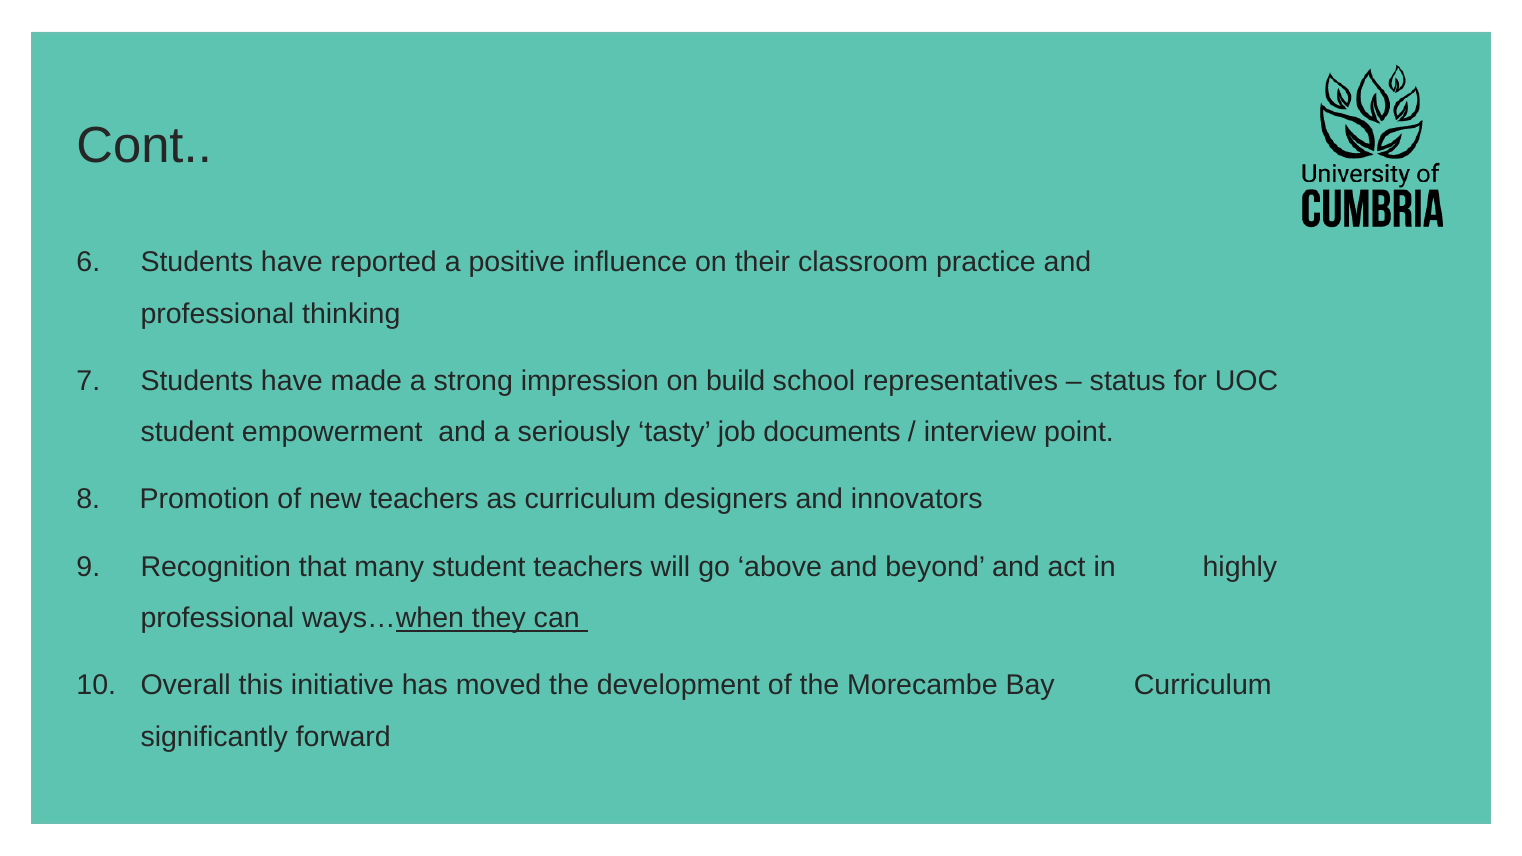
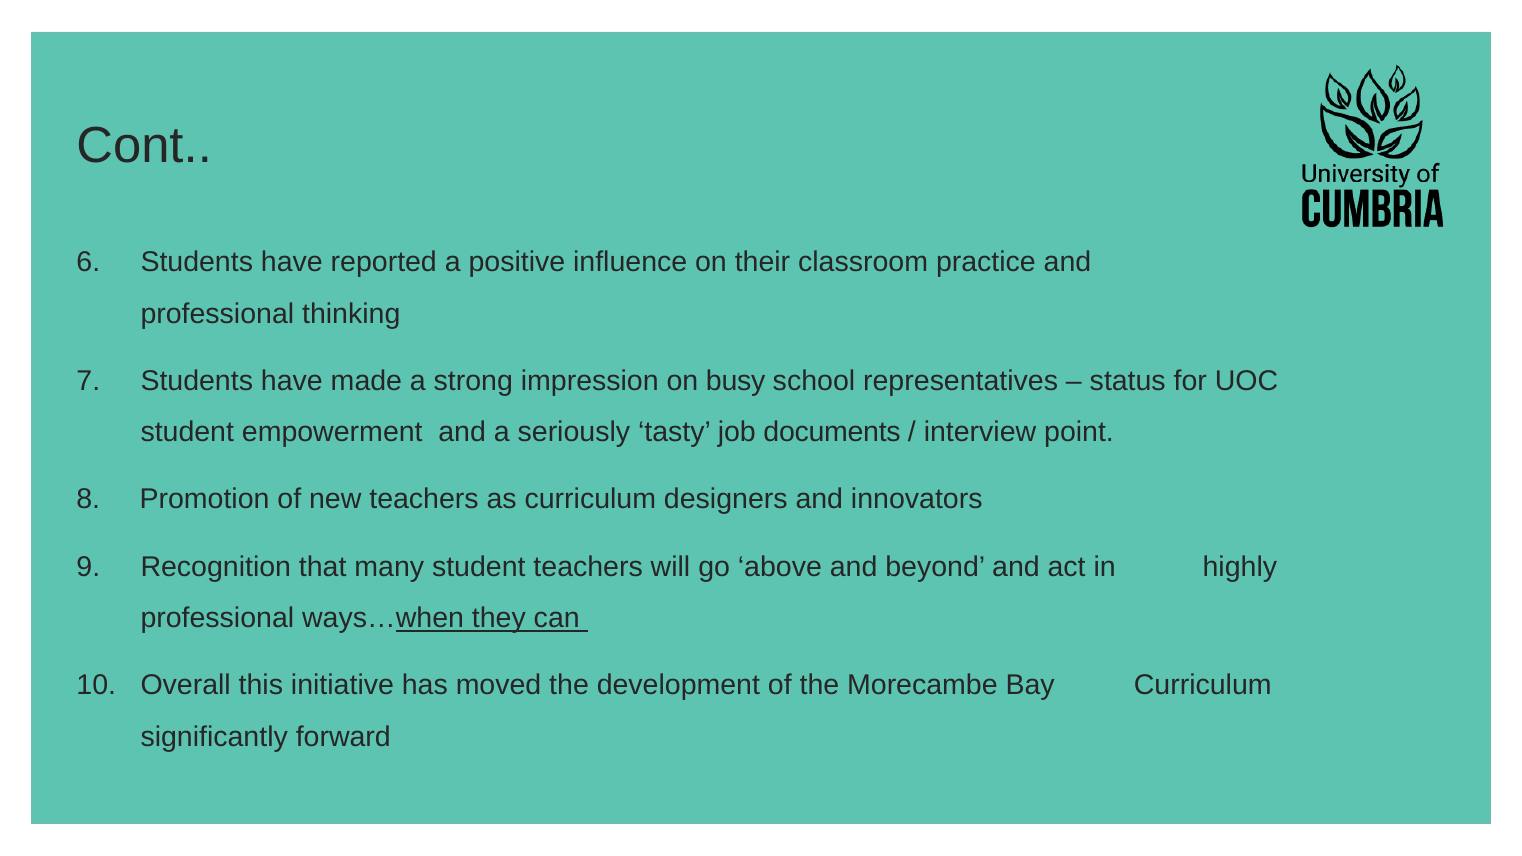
build: build -> busy (736, 381)
